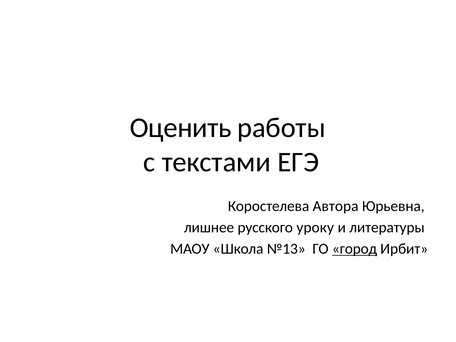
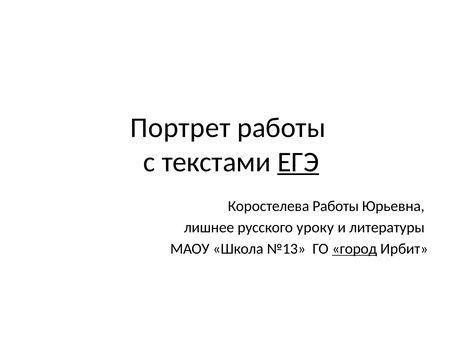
Оценить: Оценить -> Портрет (180, 128)
ЕГЭ underline: none -> present (298, 162)
Коростелева Автора: Автора -> Работы (336, 206)
